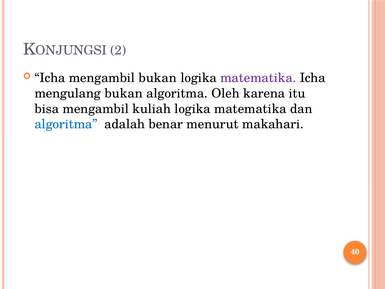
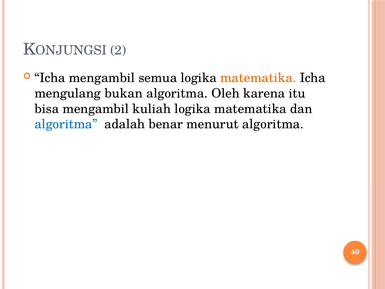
mengambil bukan: bukan -> semua (158, 78)
matematika colour: purple -> orange (258, 78)
menurut makahari: makahari -> algoritma (273, 124)
